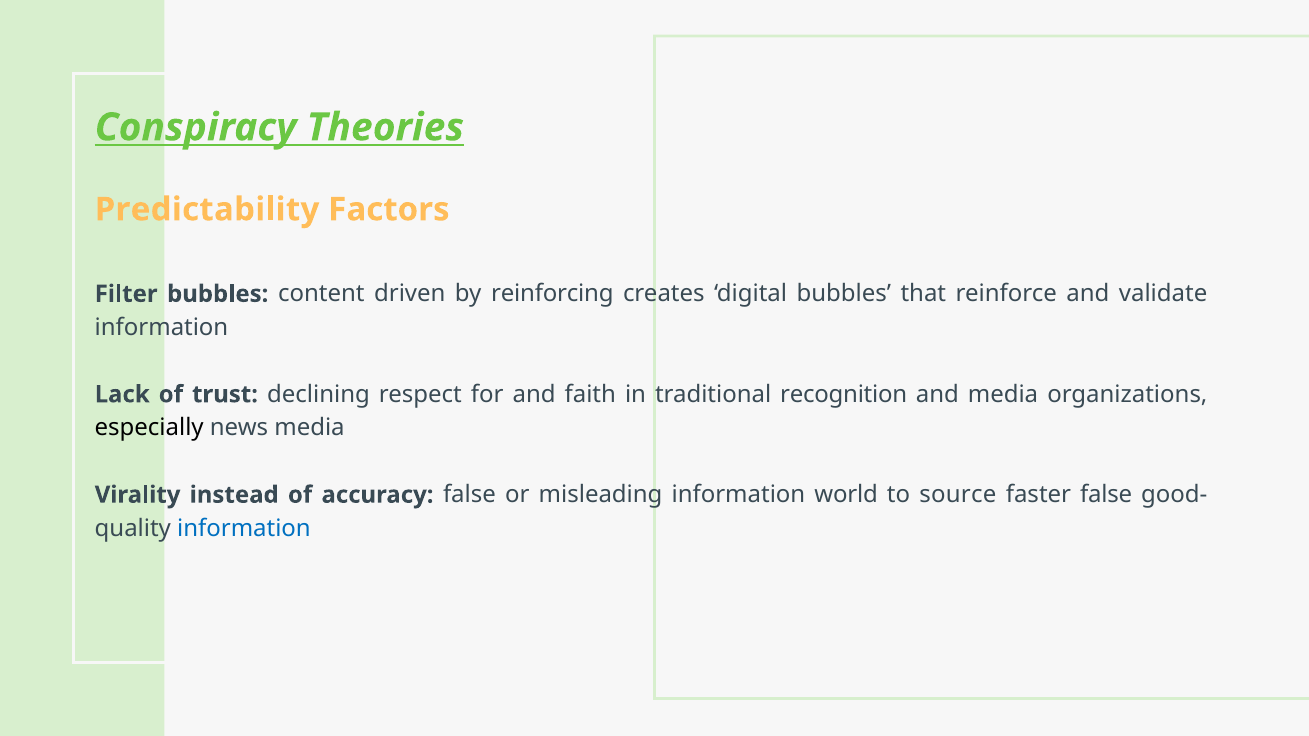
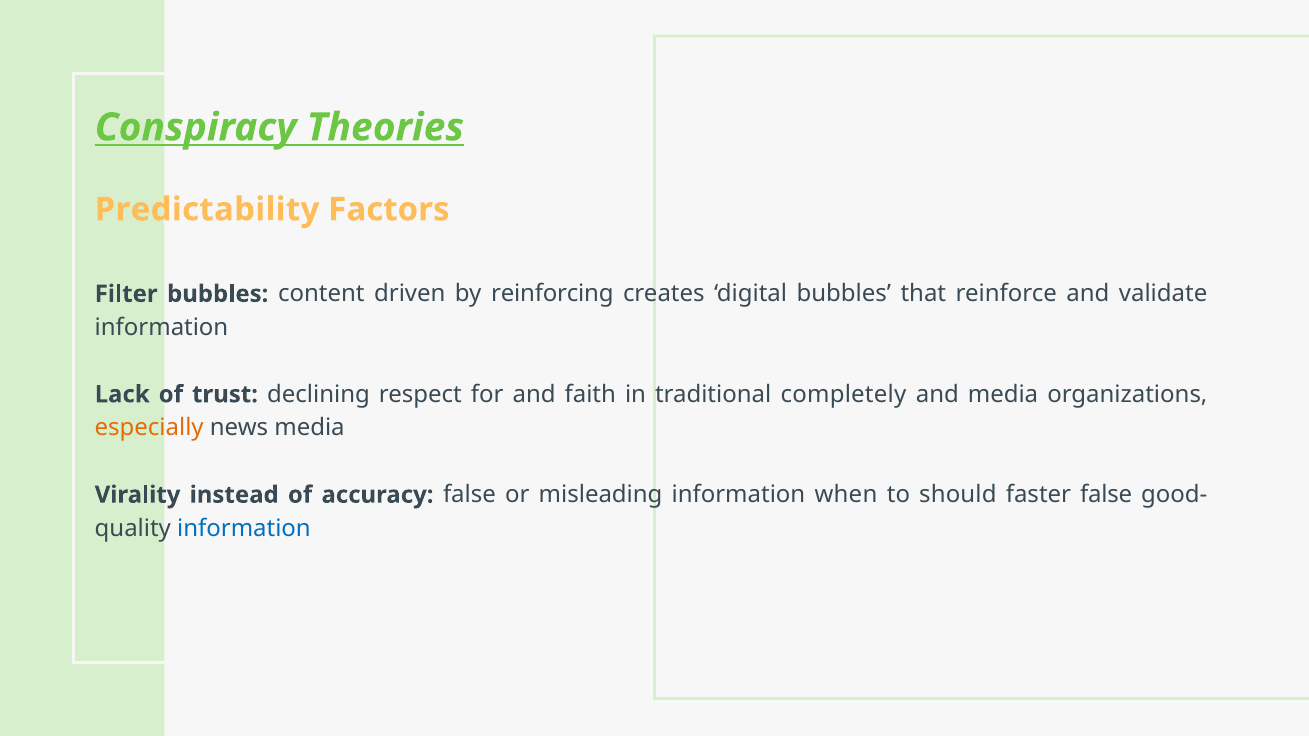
recognition: recognition -> completely (843, 395)
especially colour: black -> orange (149, 428)
world: world -> when (846, 495)
source: source -> should (958, 495)
